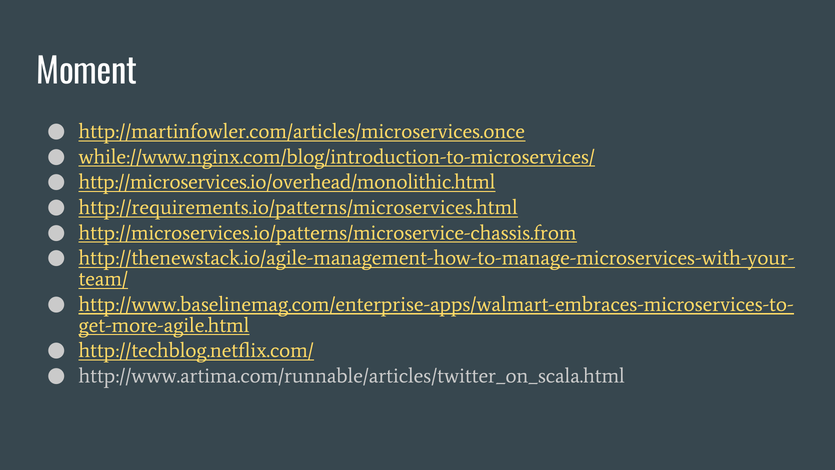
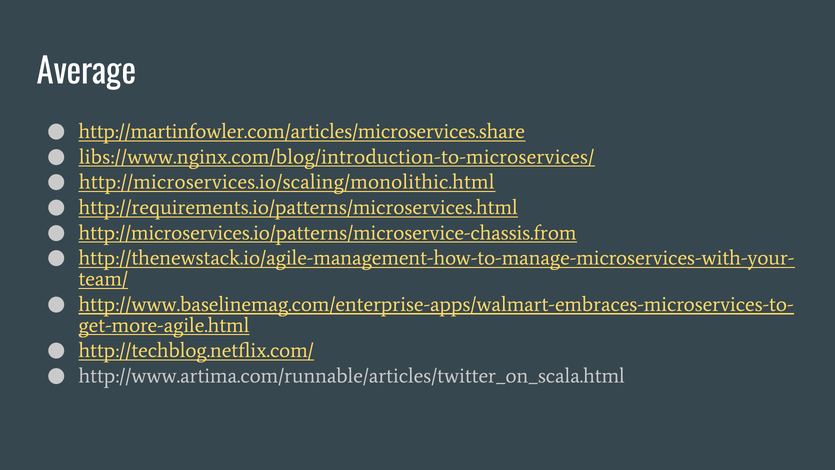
Moment: Moment -> Average (87, 72)
http://martinfowler.com/articles/microservices.once: http://martinfowler.com/articles/microservices.once -> http://martinfowler.com/articles/microservices.share (302, 131)
while://www.nginx.com/blog/introduction-to-microservices/: while://www.nginx.com/blog/introduction-to-microservices/ -> libs://www.nginx.com/blog/introduction-to-microservices/ (337, 157)
http://microservices.io/overhead/monolithic.html: http://microservices.io/overhead/monolithic.html -> http://microservices.io/scaling/monolithic.html (287, 182)
